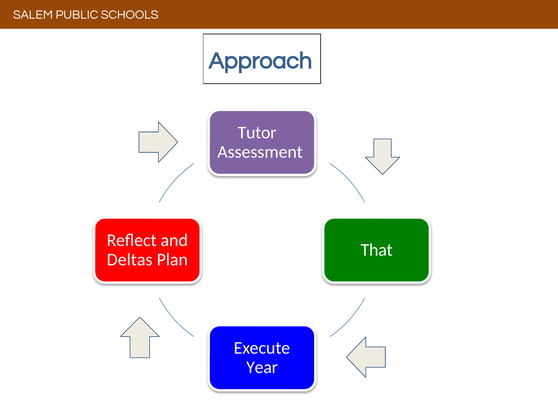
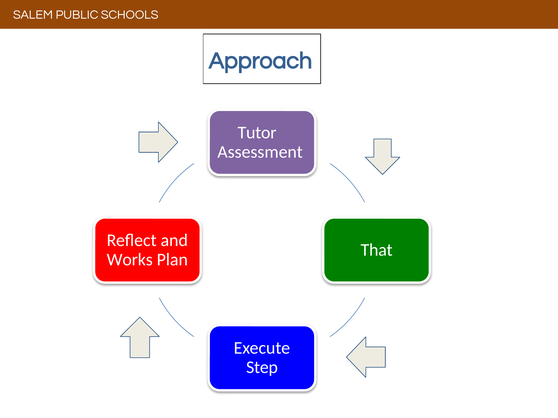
Deltas: Deltas -> Works (130, 260)
Year: Year -> Step (262, 368)
